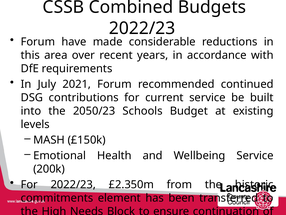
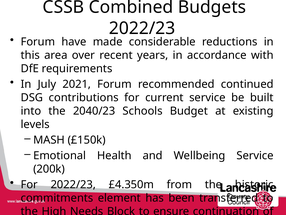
2050/23: 2050/23 -> 2040/23 (94, 111)
£2.350m: £2.350m -> £4.350m (131, 184)
